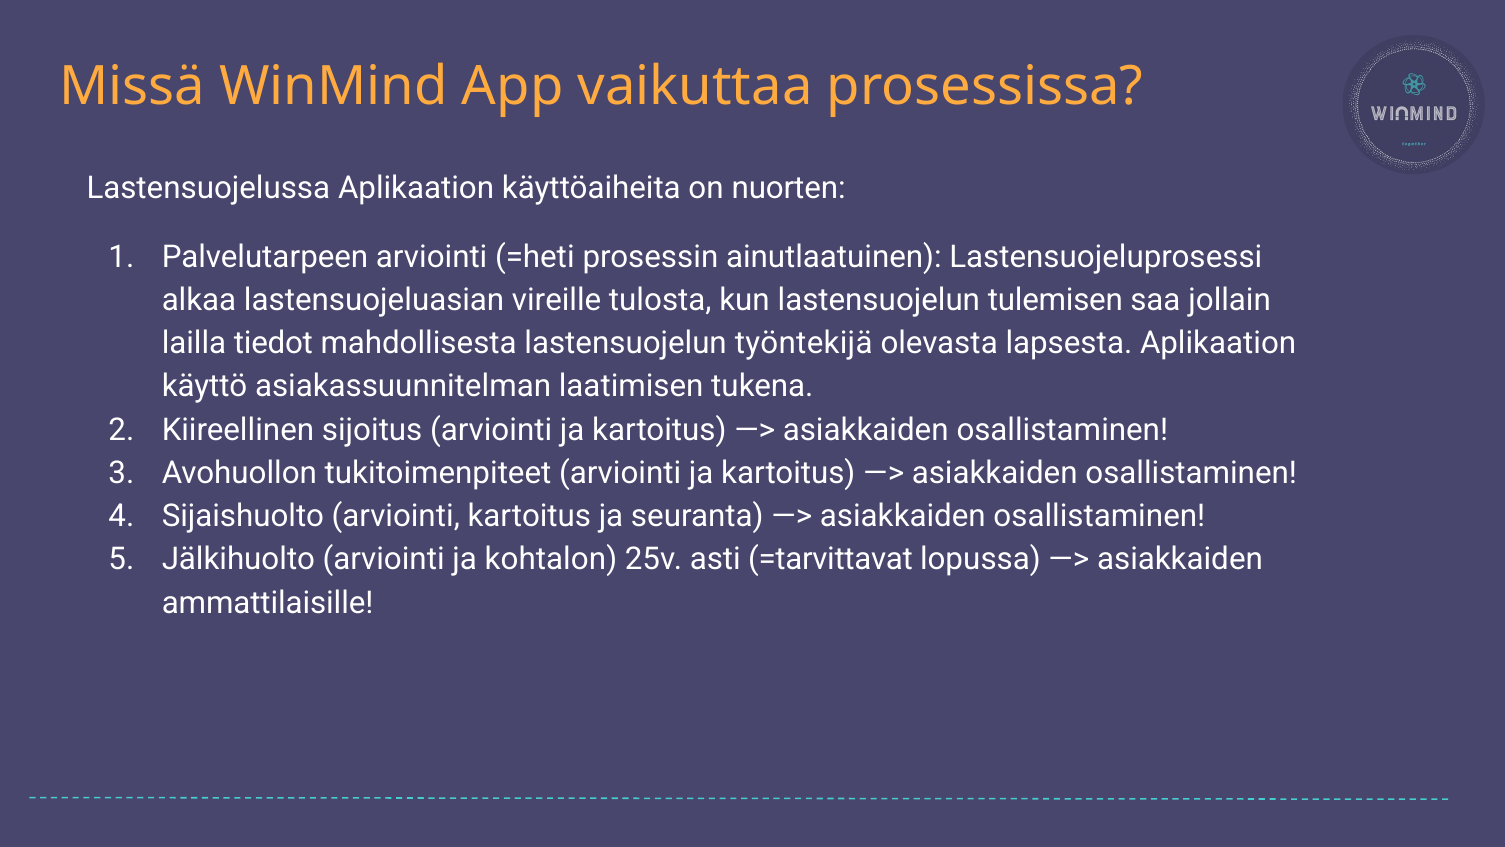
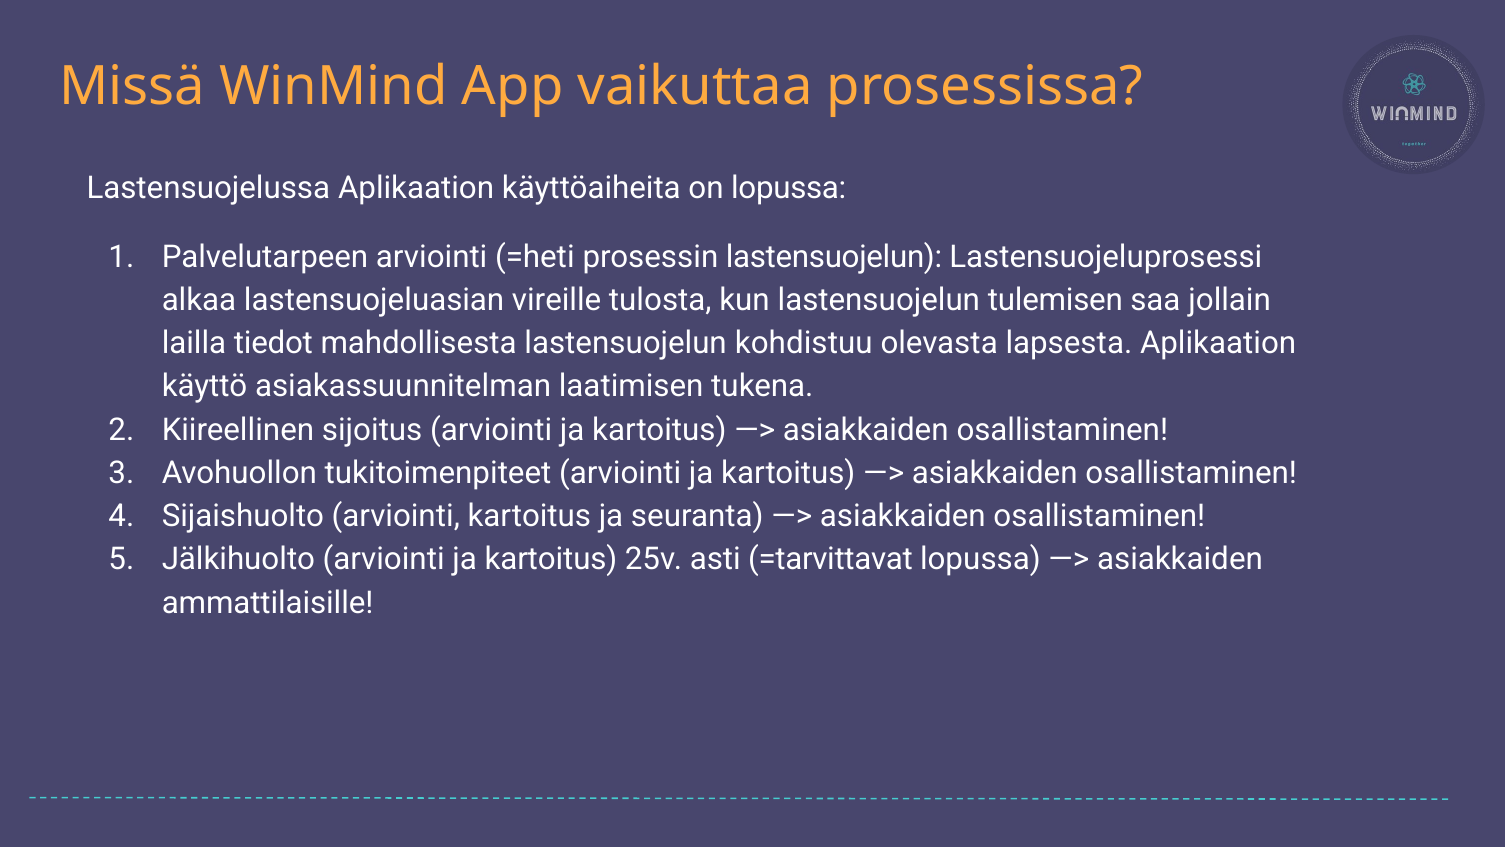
on nuorten: nuorten -> lopussa (789, 188)
prosessin ainutlaatuinen: ainutlaatuinen -> lastensuojelun (834, 257)
työntekijä: työntekijä -> kohdistuu (804, 343)
Jälkihuolto arviointi ja kohtalon: kohtalon -> kartoitus (551, 559)
